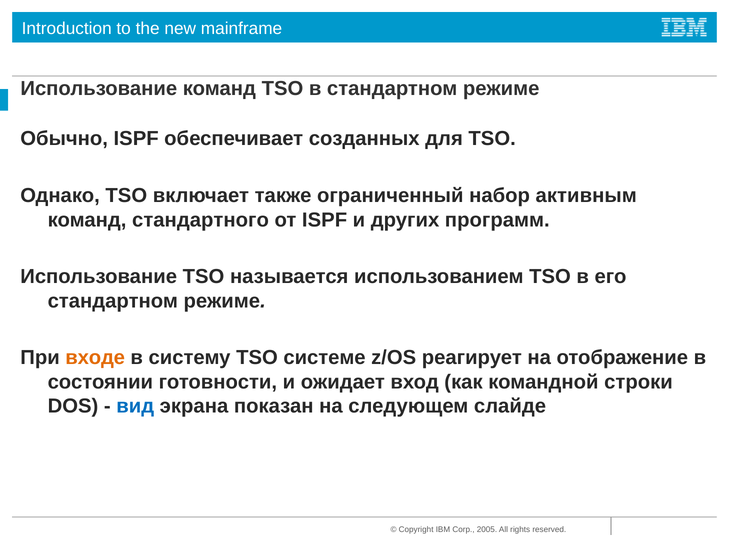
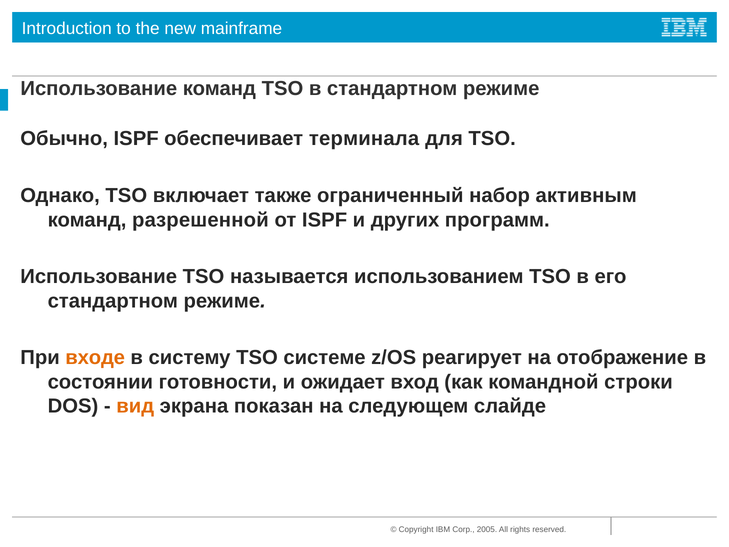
созданных: созданных -> терминала (364, 139)
стандартного: стандартного -> разрешенной (200, 220)
вид colour: blue -> orange (135, 406)
